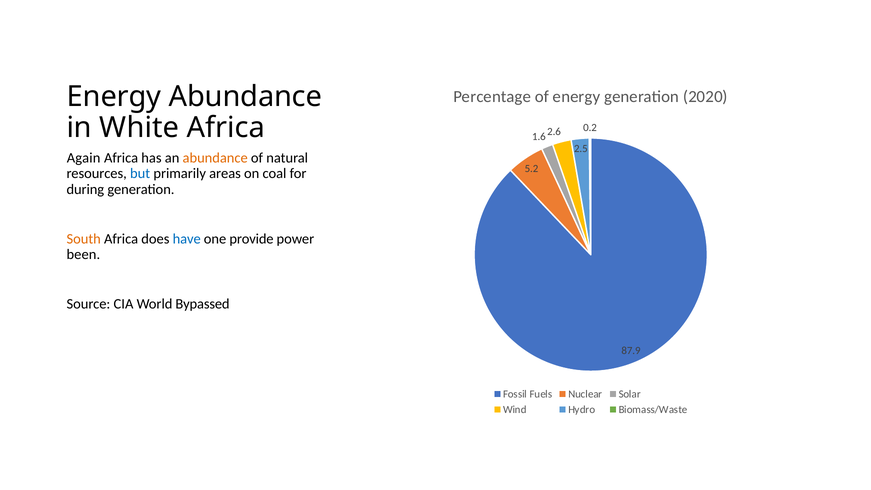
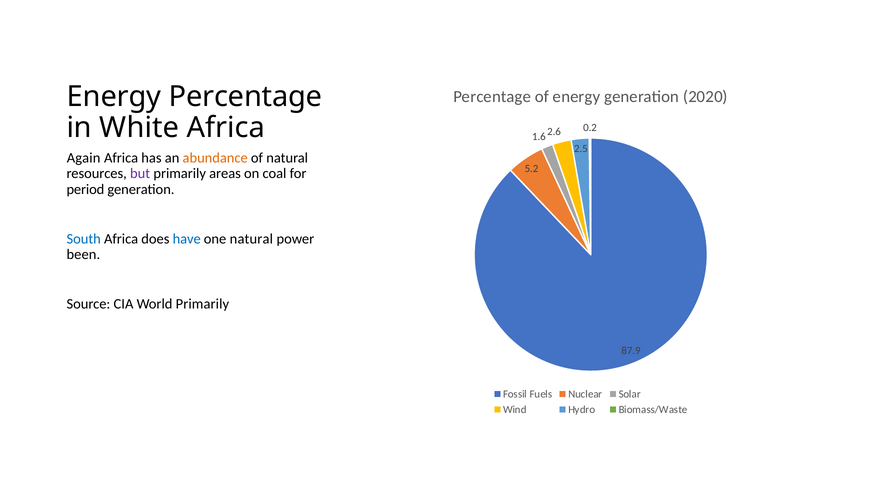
Energy Abundance: Abundance -> Percentage (246, 96)
but colour: blue -> purple (140, 174)
during: during -> period (85, 189)
South colour: orange -> blue (84, 239)
one provide: provide -> natural (251, 239)
World Bypassed: Bypassed -> Primarily (202, 304)
